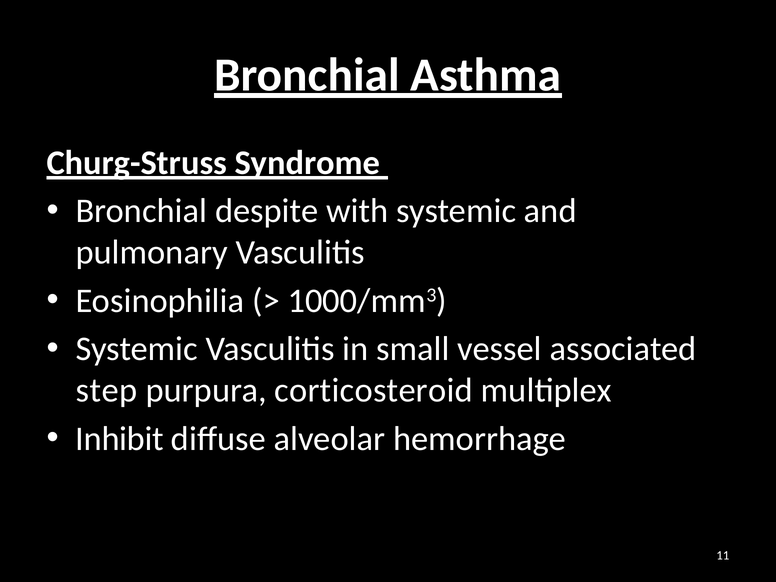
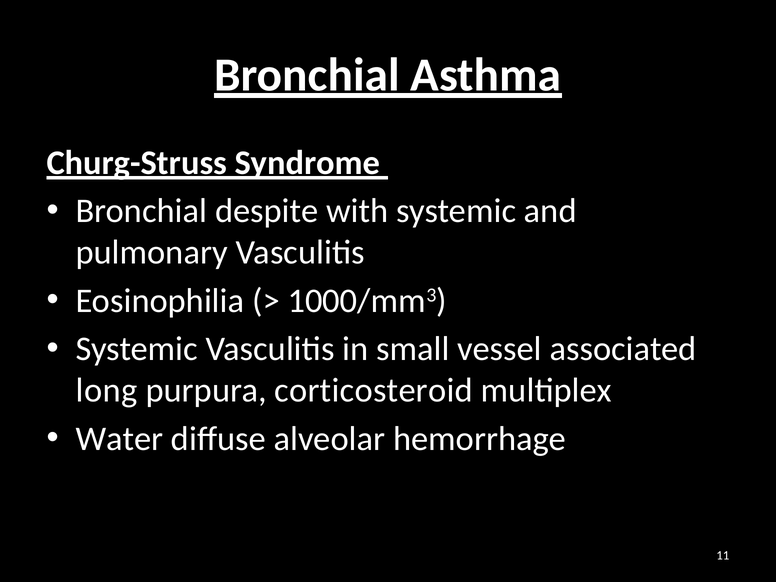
step: step -> long (107, 390)
Inhibit: Inhibit -> Water (119, 439)
